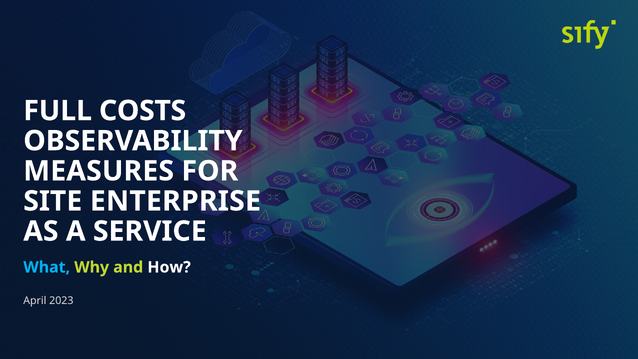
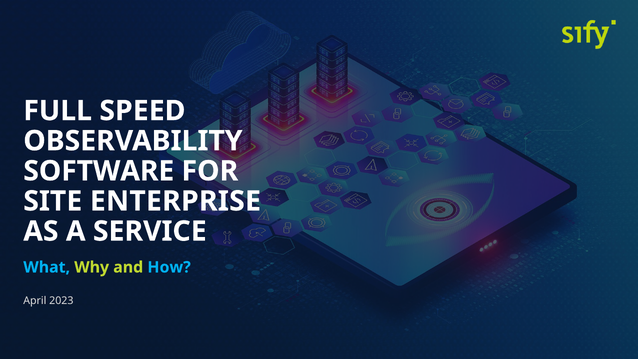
COSTS: COSTS -> SPEED (142, 111)
MEASURES: MEASURES -> SOFTWARE (99, 171)
How colour: white -> light blue (169, 267)
